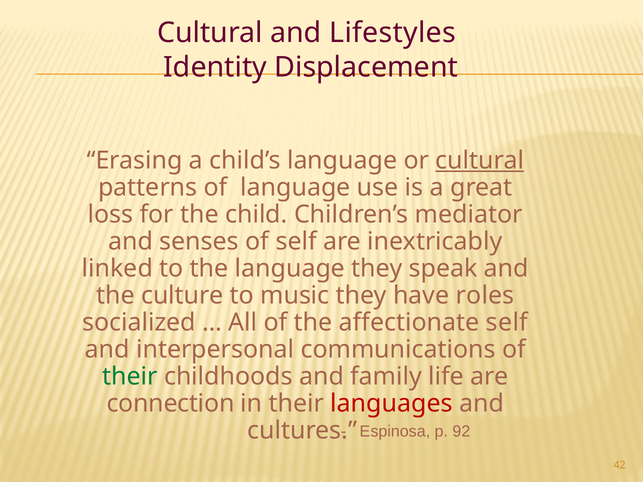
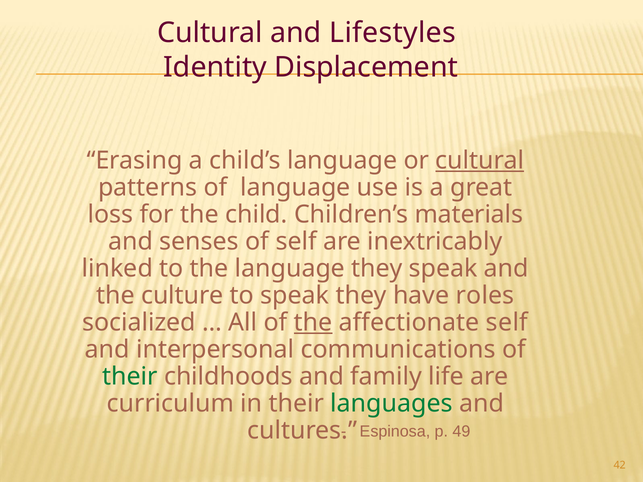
mediator: mediator -> materials (469, 215)
to music: music -> speak (295, 296)
the underline: none -> present (313, 323)
connection: connection -> curriculum (170, 404)
languages colour: red -> green (392, 404)
92: 92 -> 49 (461, 432)
